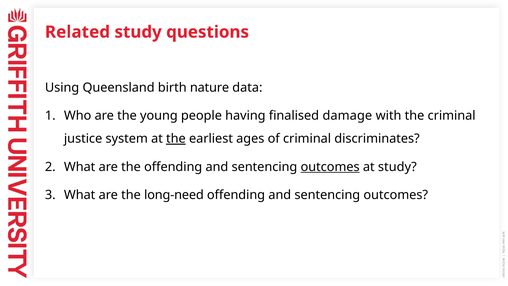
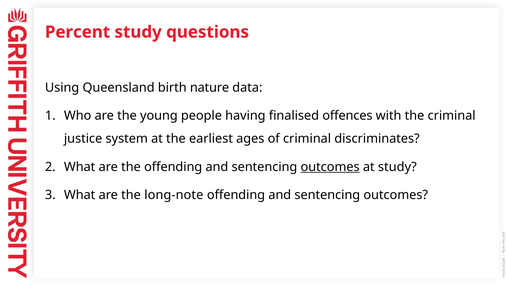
Related: Related -> Percent (78, 32)
damage: damage -> offences (347, 116)
the underline: present -> none (176, 139)
long-need: long-need -> long-note (174, 195)
